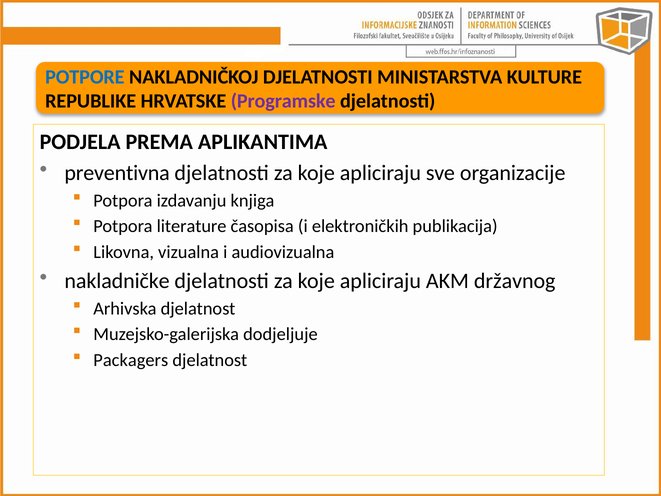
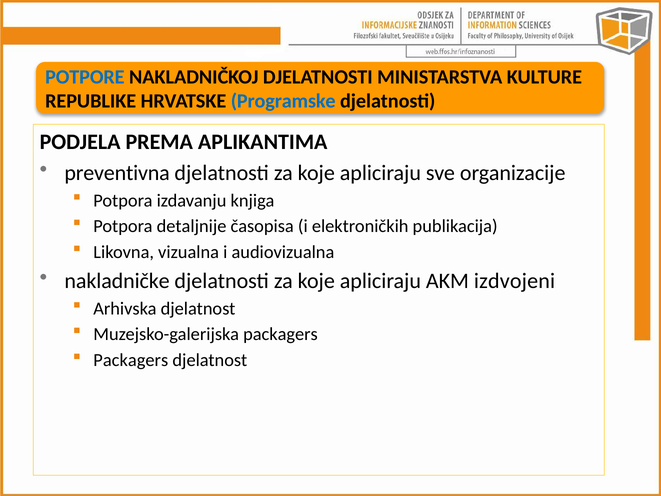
Programske colour: purple -> blue (283, 101)
literature: literature -> detaljnije (192, 226)
državnog: državnog -> izdvojeni (515, 281)
Muzejsko-galerijska dodjeljuje: dodjeljuje -> packagers (280, 334)
